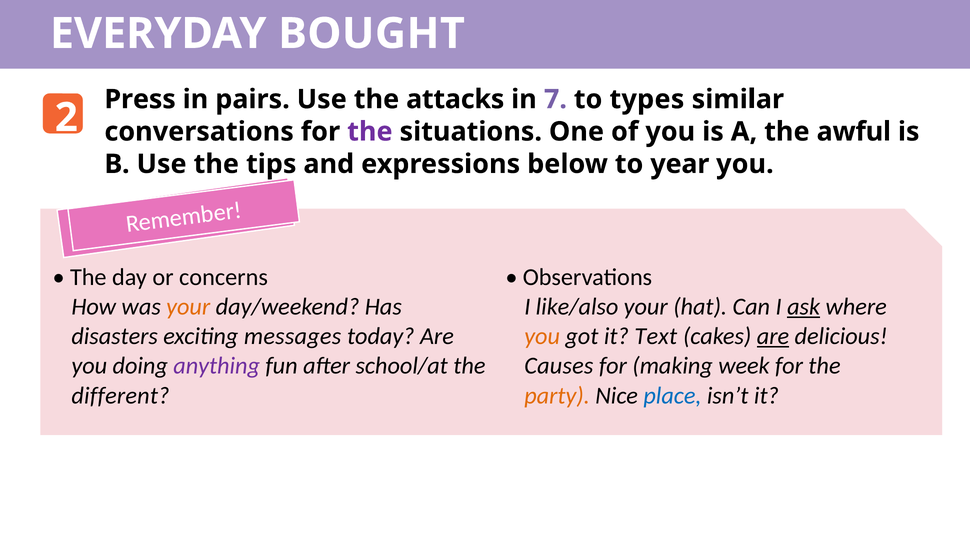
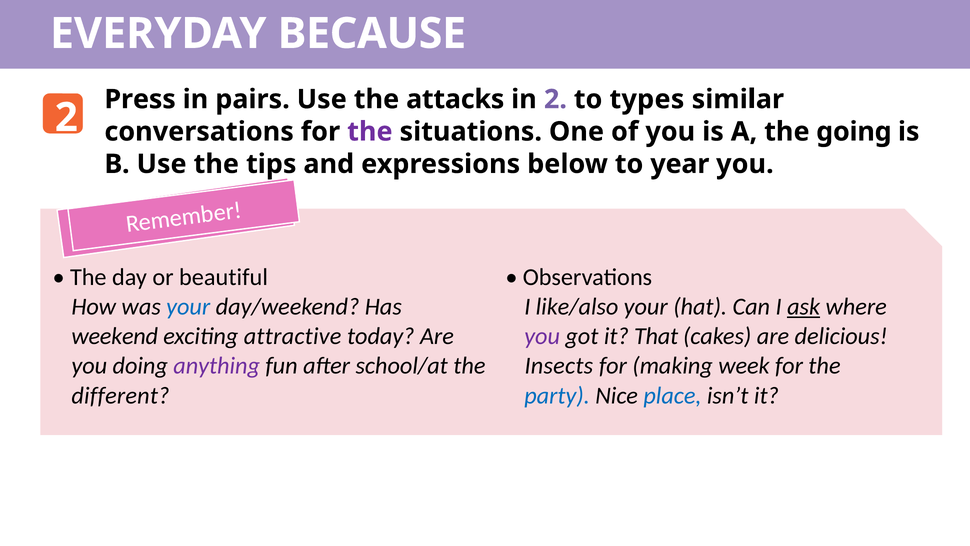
BOUGHT: BOUGHT -> BECAUSE (372, 34)
in 7: 7 -> 2 (555, 99)
awful: awful -> going (854, 132)
concerns: concerns -> beautiful (224, 277)
your colour: orange -> blue (188, 307)
disasters: disasters -> weekend (115, 336)
messages: messages -> attractive (293, 336)
you colour: orange -> purple (542, 336)
Text: Text -> That (656, 336)
are underline: present -> none (773, 336)
Causes: Causes -> Insects (559, 366)
party colour: orange -> blue (557, 395)
